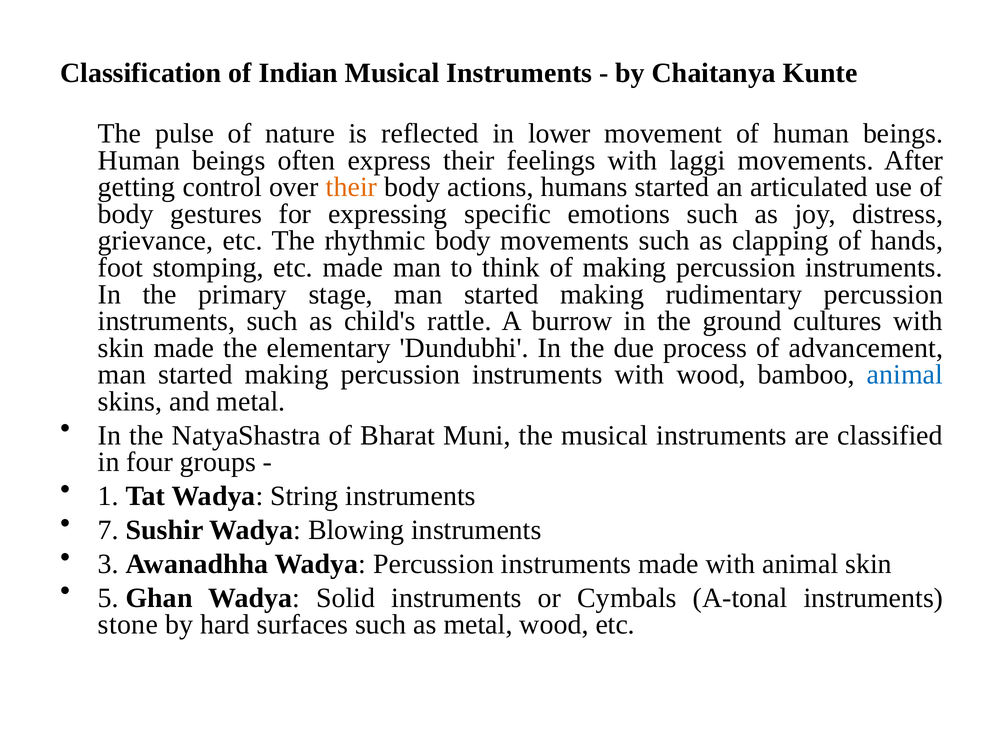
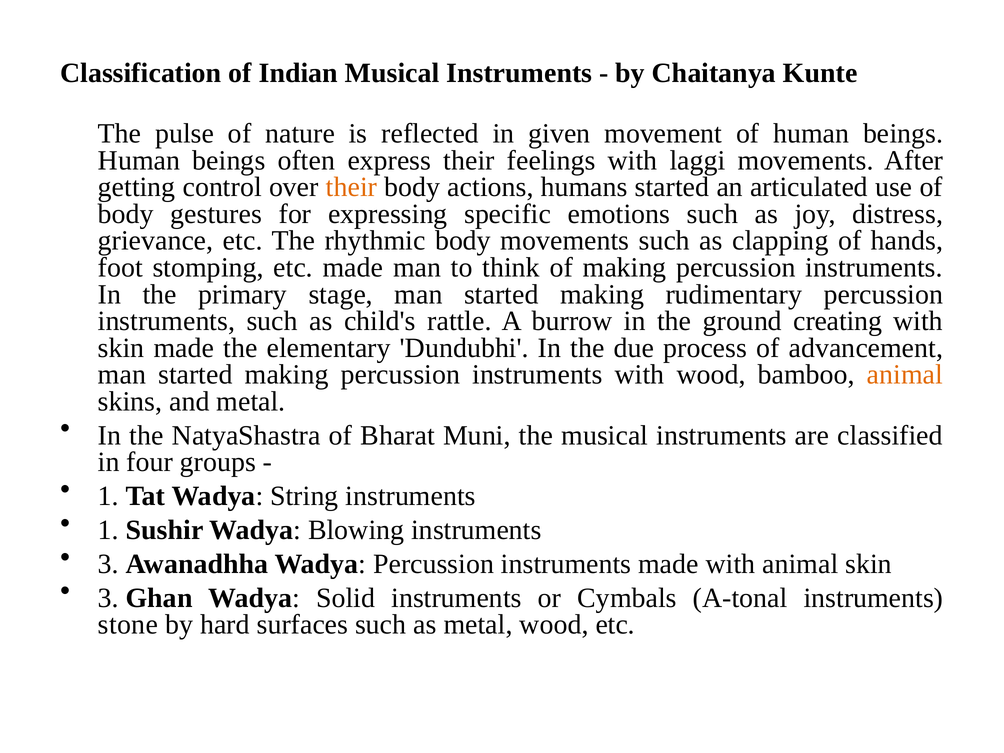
lower: lower -> given (559, 134)
cultures: cultures -> creating (838, 321)
animal colour: blue -> orange (905, 375)
7: 7 -> 1 (108, 530)
5: 5 -> 3 (108, 598)
